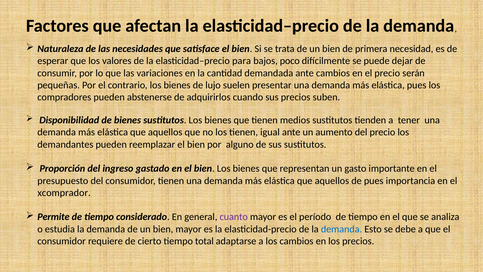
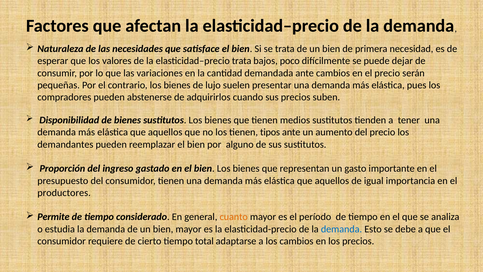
elasticidad–precio para: para -> trata (242, 61)
igual: igual -> tipos (270, 132)
de pues: pues -> igual (374, 180)
xcomprador: xcomprador -> productores (64, 193)
cuanto colour: purple -> orange (234, 217)
